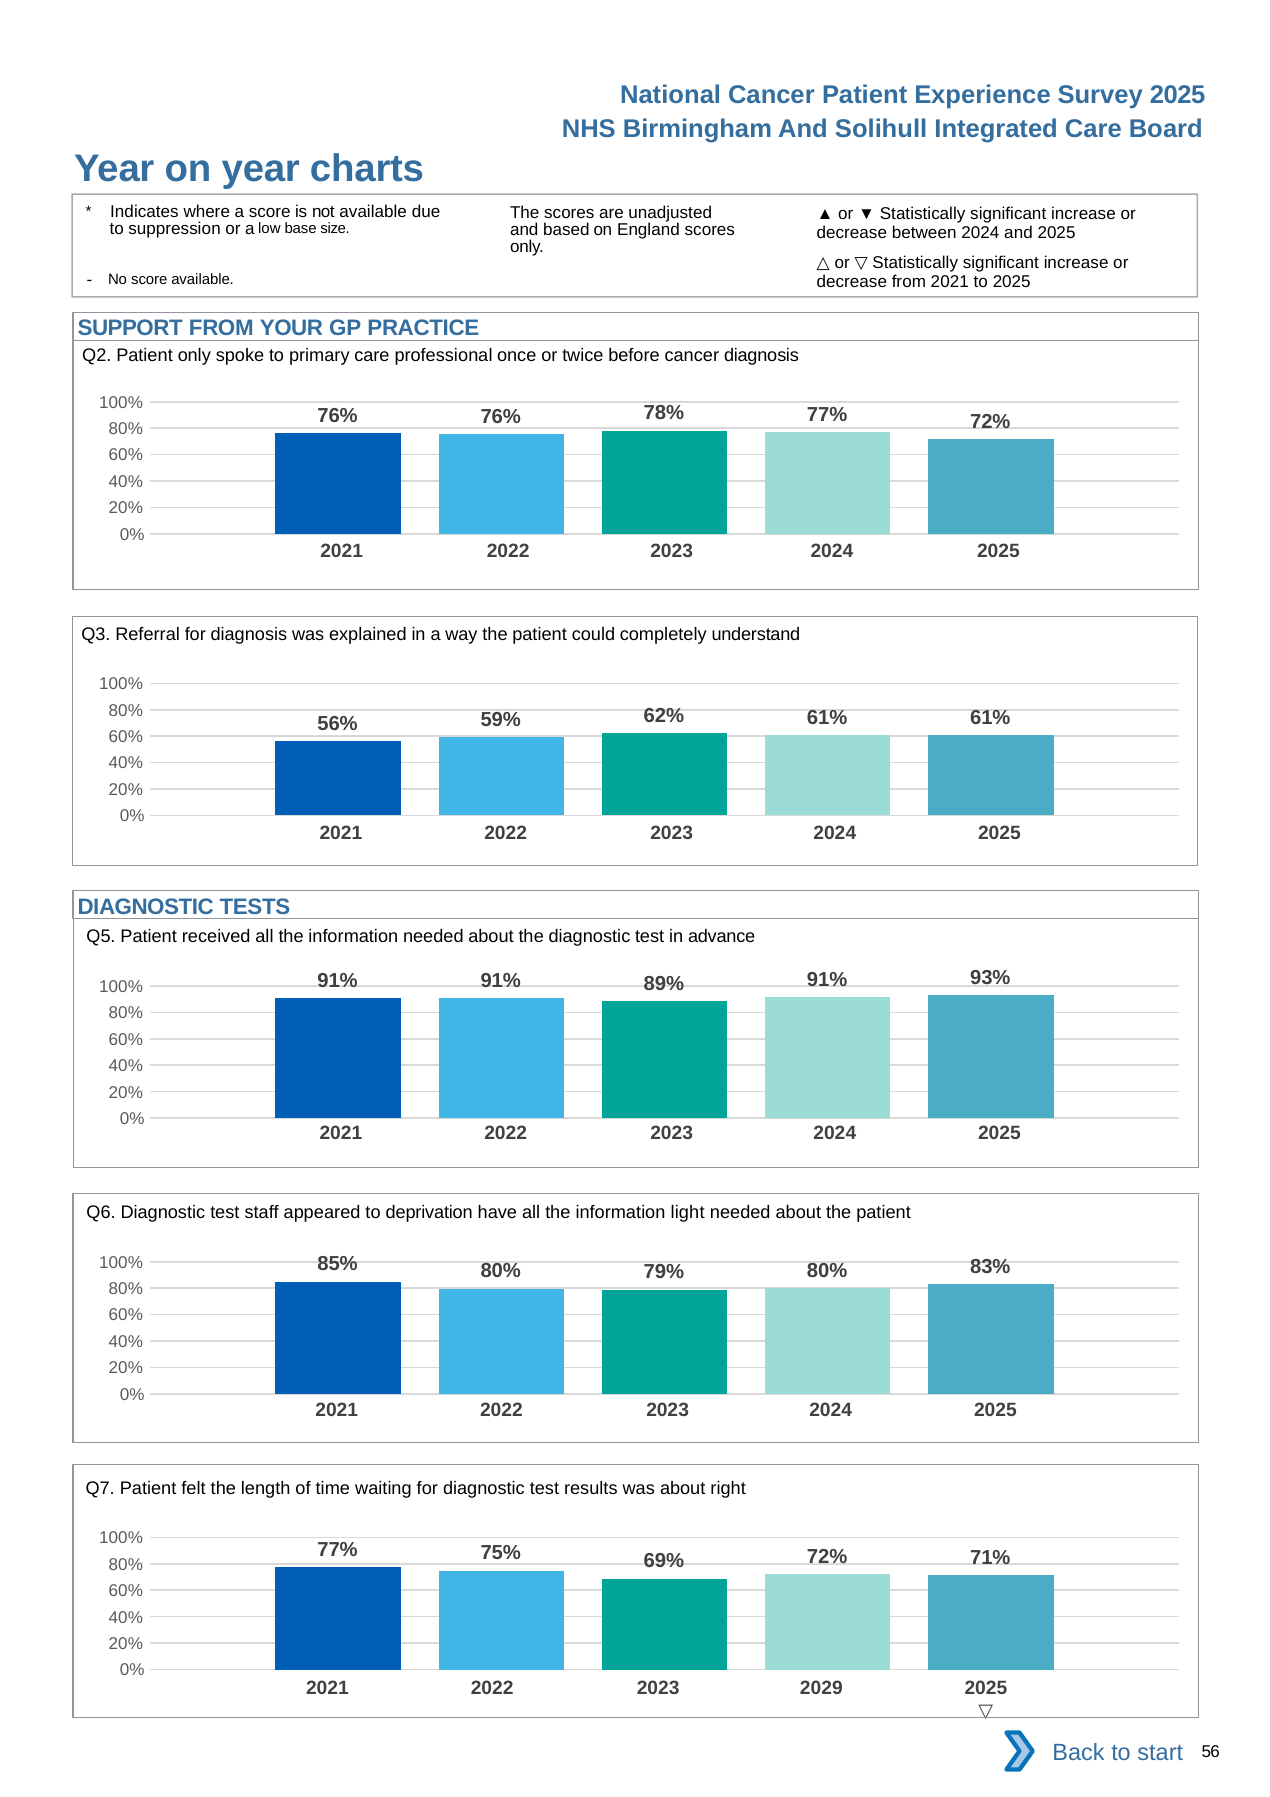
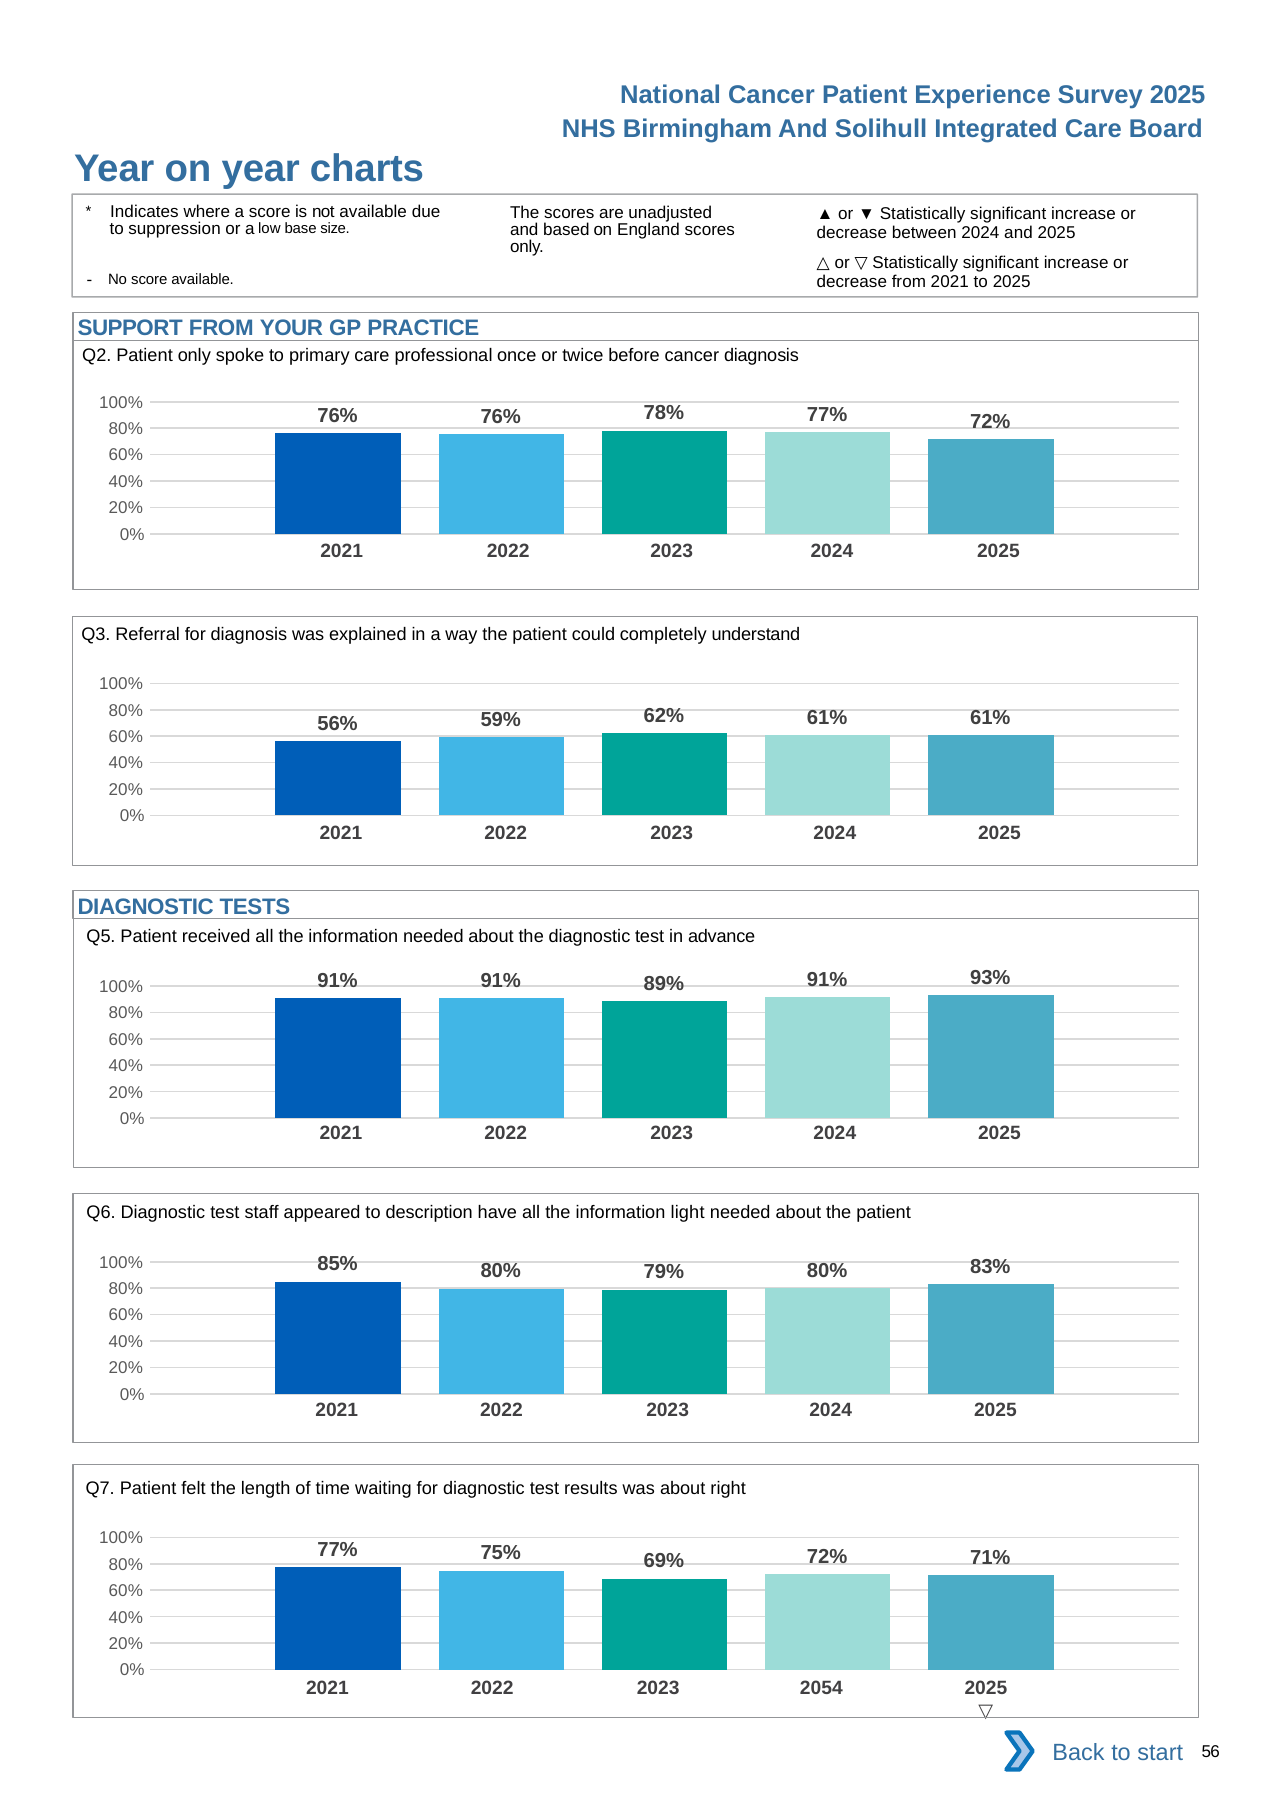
deprivation: deprivation -> description (429, 1213)
2029: 2029 -> 2054 (821, 1688)
